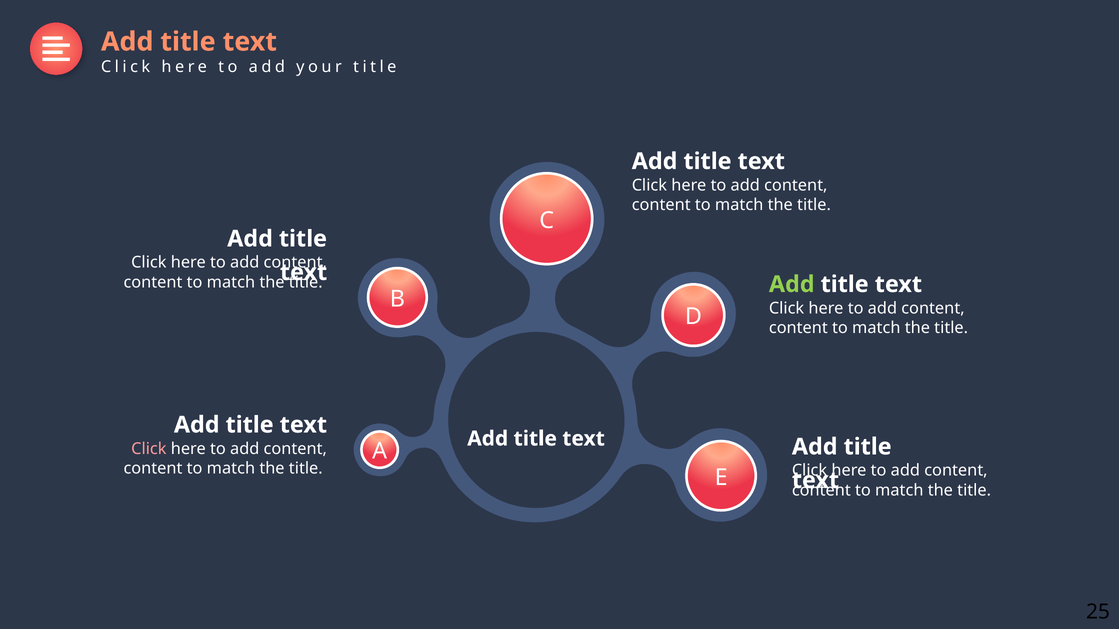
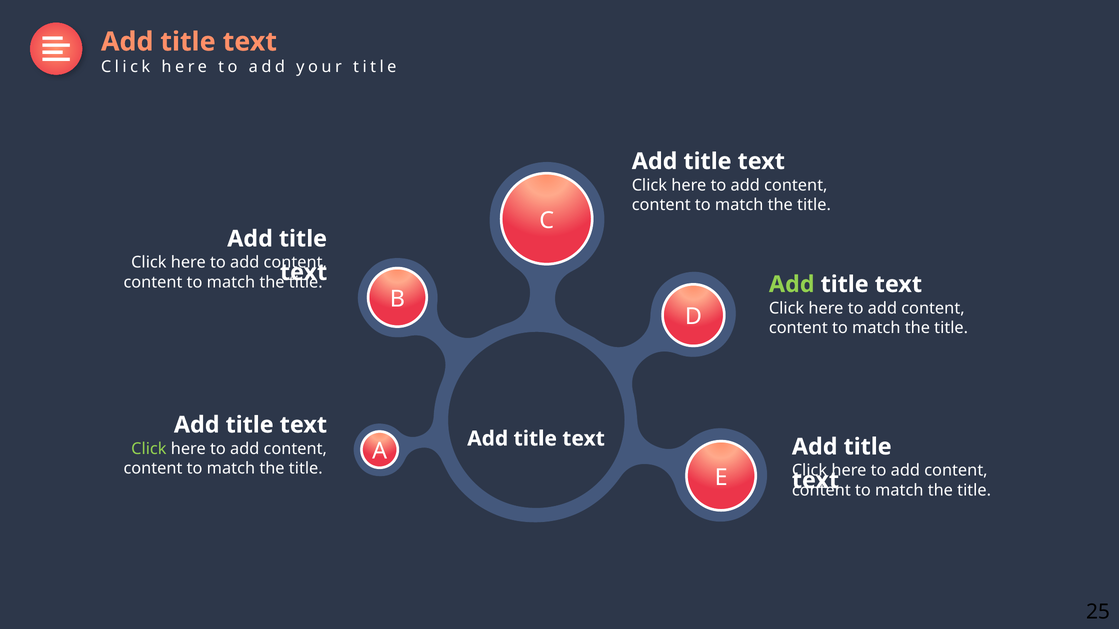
Click colour: pink -> light green (149, 449)
